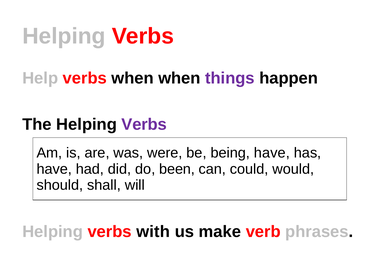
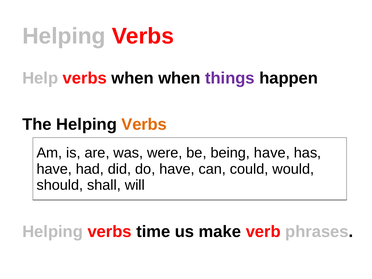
Verbs colour: purple -> orange (144, 124)
do been: been -> have (177, 169)
with: with -> time (153, 232)
